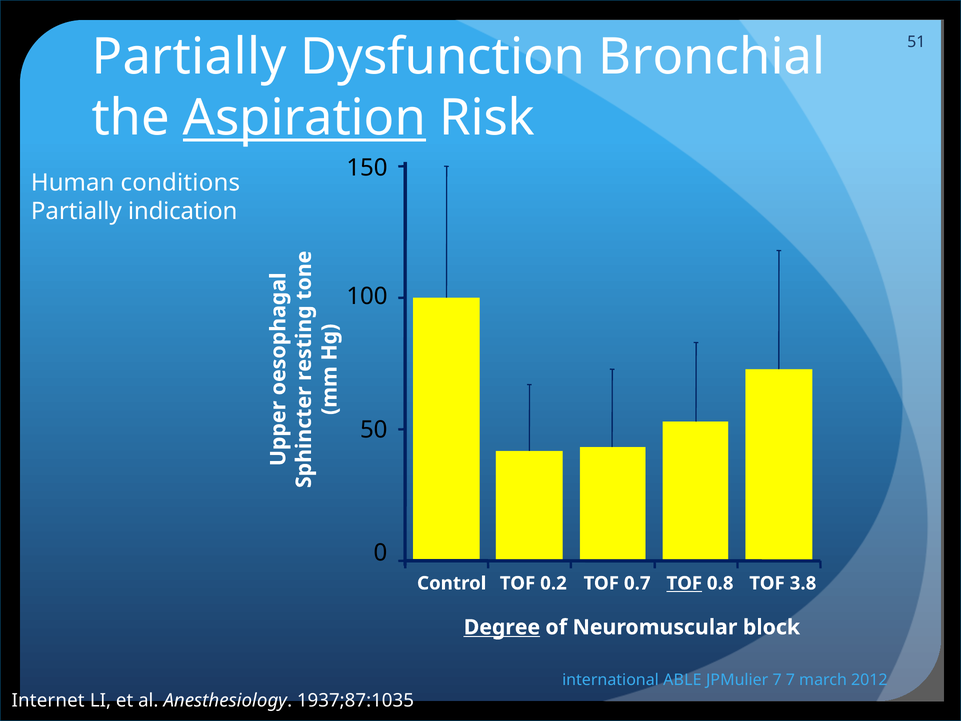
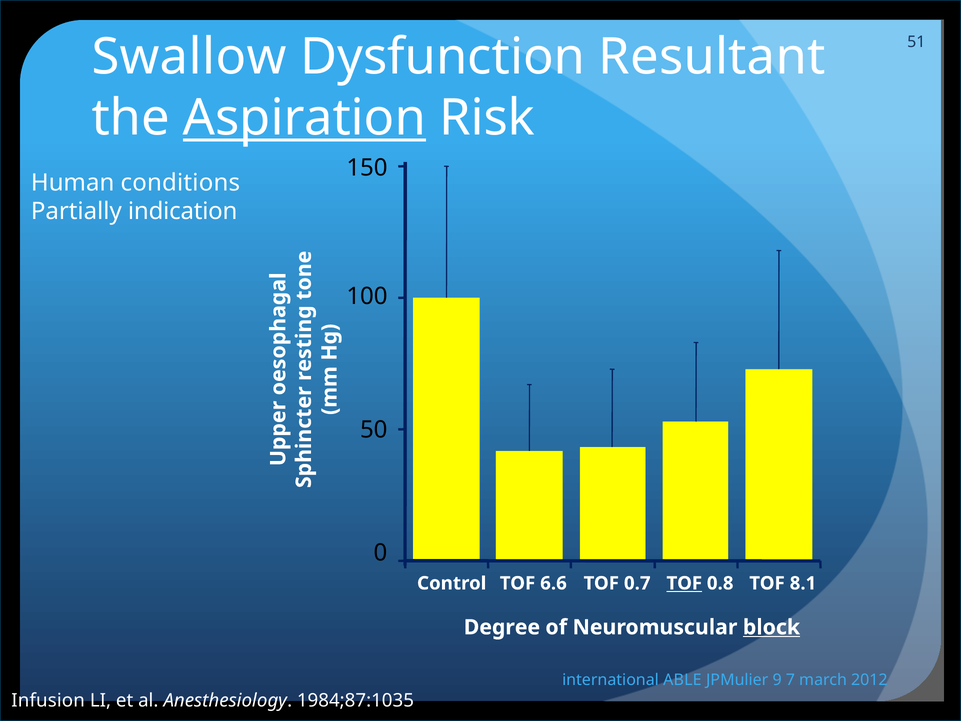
Partially: Partially -> Swallow (189, 57)
Bronchial: Bronchial -> Resultant (712, 57)
0.2: 0.2 -> 6.6 (553, 583)
3.8: 3.8 -> 8.1 (803, 583)
Degree underline: present -> none (502, 627)
block underline: none -> present (771, 627)
JPMulier 7: 7 -> 9 (777, 680)
Internet: Internet -> Infusion (48, 701)
1937;87:1035: 1937;87:1035 -> 1984;87:1035 (355, 701)
